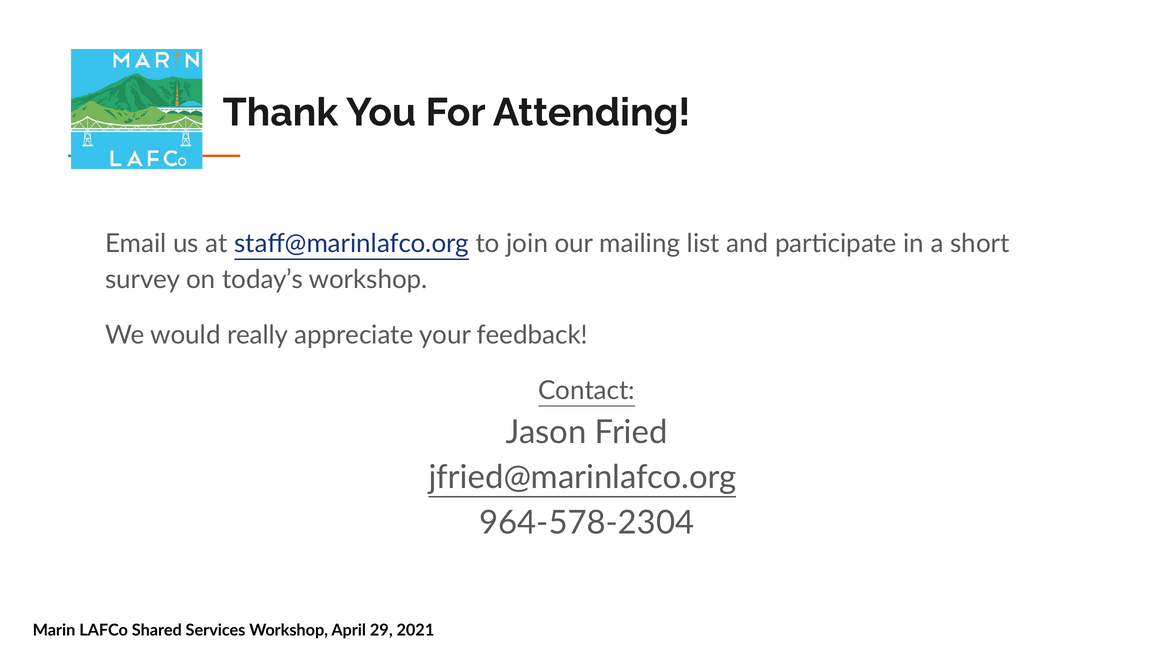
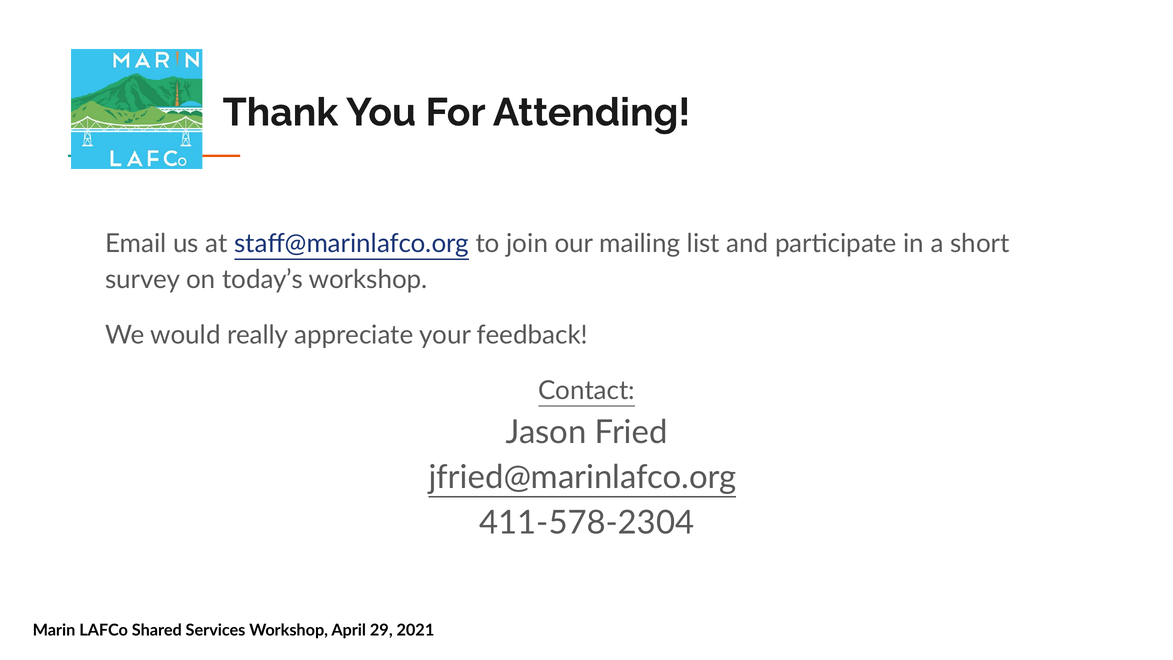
964-578-2304: 964-578-2304 -> 411-578-2304 (587, 523)
